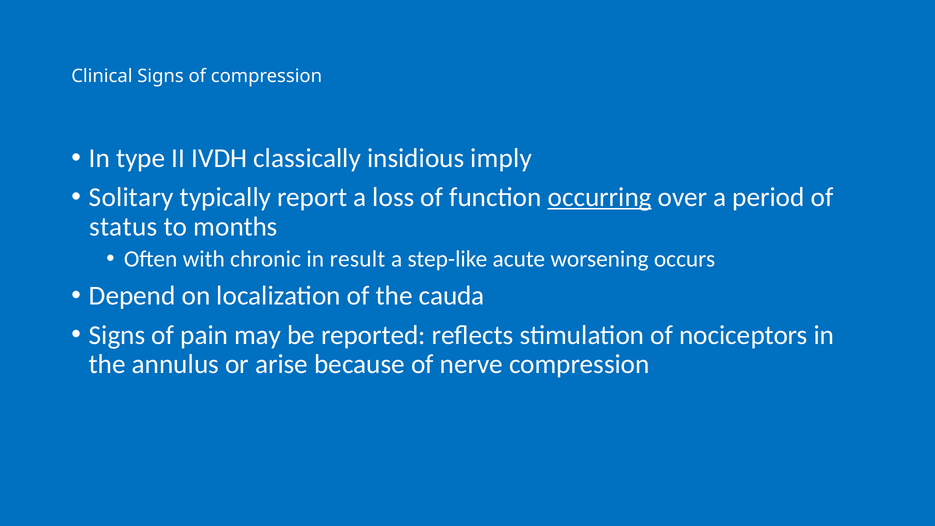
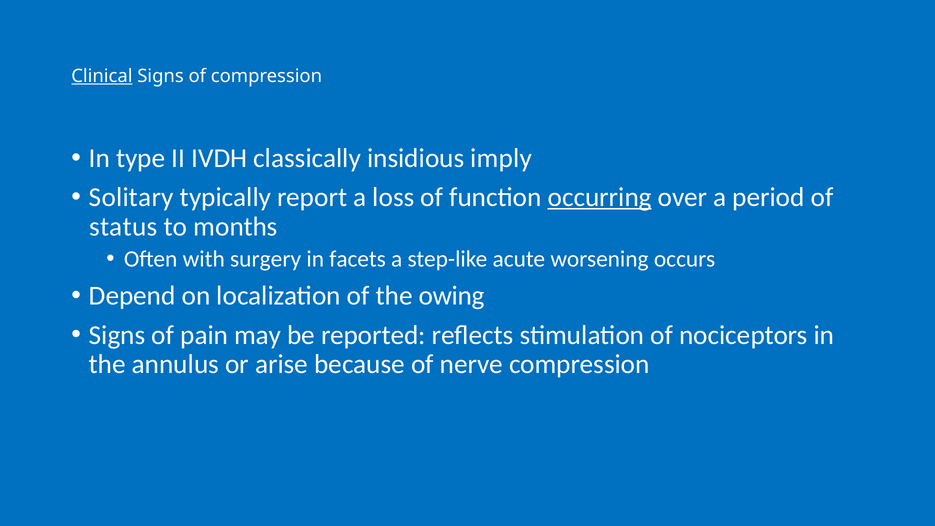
Clinical underline: none -> present (102, 76)
chronic: chronic -> surgery (266, 259)
result: result -> facets (358, 259)
cauda: cauda -> owing (452, 296)
